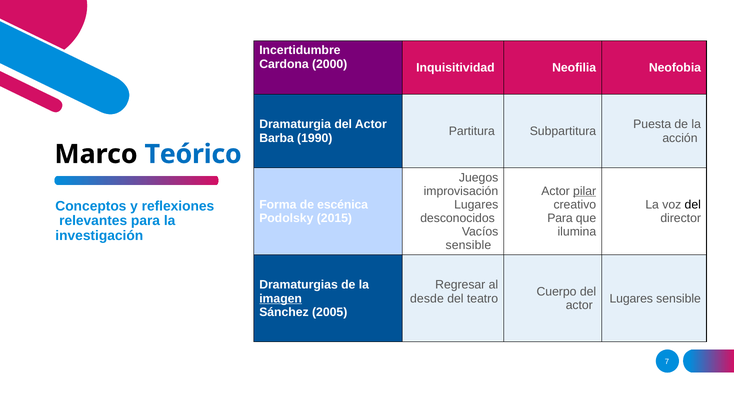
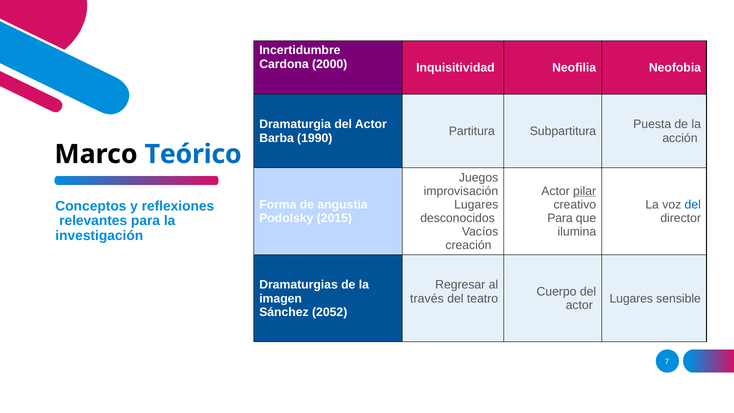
escénica: escénica -> angustia (343, 205)
del colour: black -> blue (693, 205)
sensible: sensible -> creación (468, 245)
imagen underline: present -> none (281, 298)
desde: desde -> través (427, 298)
2005: 2005 -> 2052 (330, 312)
